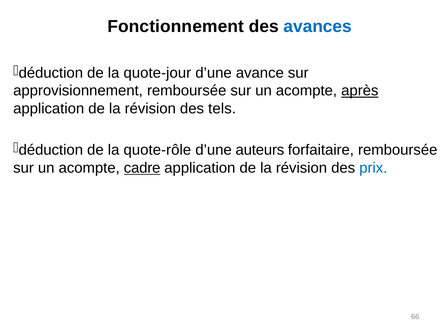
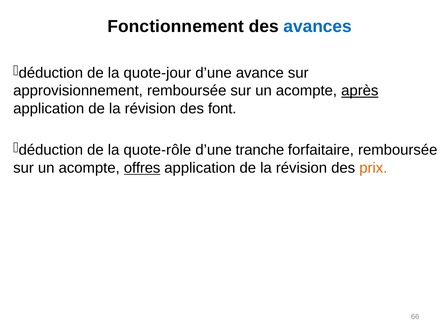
tels: tels -> font (222, 109)
auteurs: auteurs -> tranche (260, 150)
cadre: cadre -> offres (142, 168)
prix colour: blue -> orange (373, 168)
